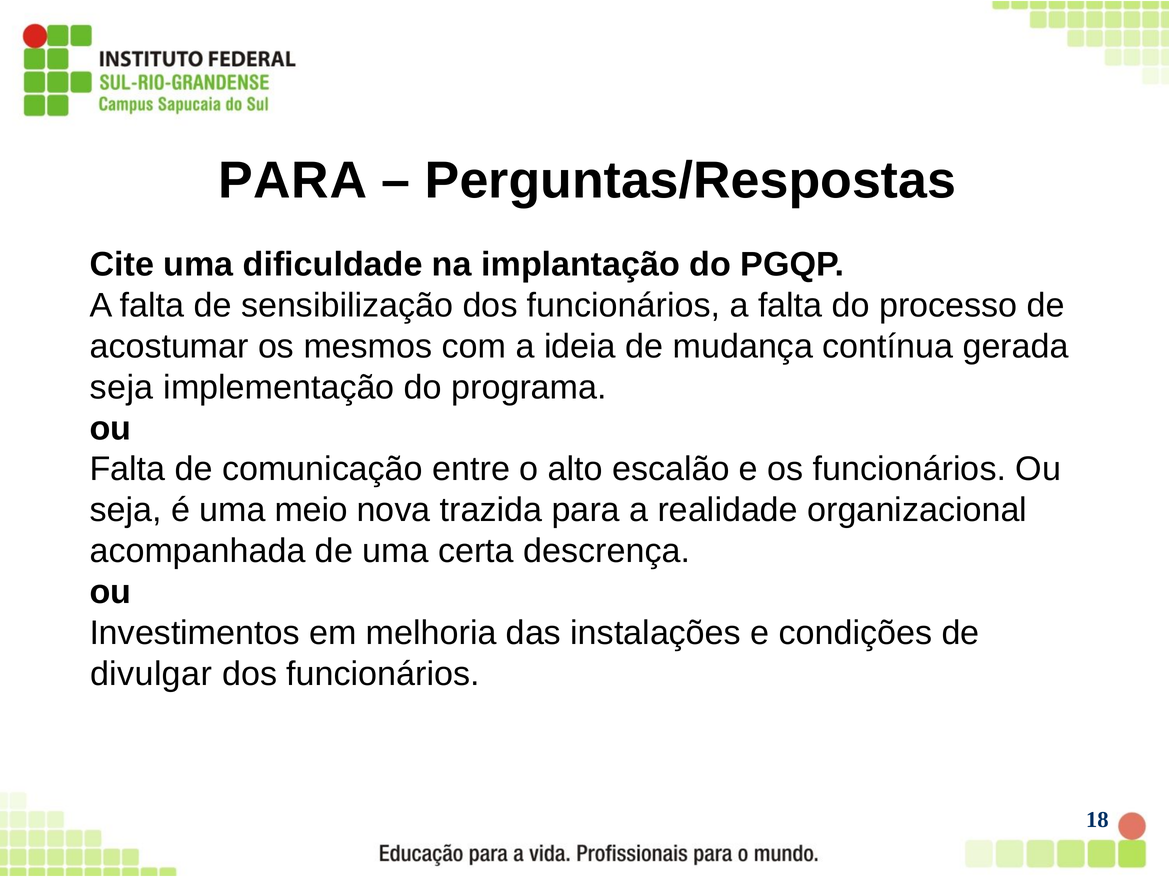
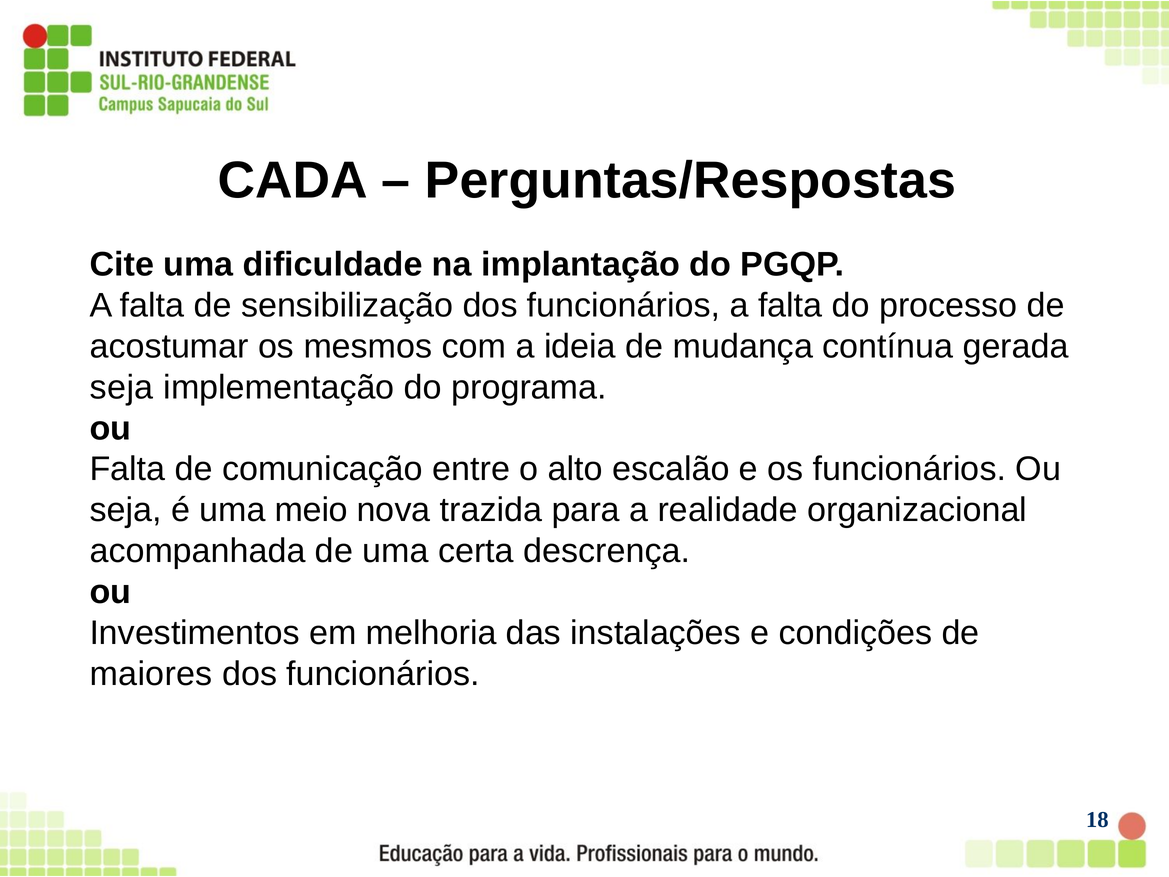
PARA: PARA -> CADA (293, 181)
divulgar: divulgar -> maiores (151, 674)
